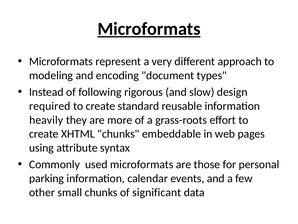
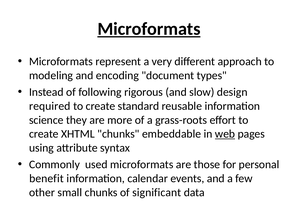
heavily: heavily -> science (46, 120)
web underline: none -> present (225, 134)
parking: parking -> benefit (46, 178)
